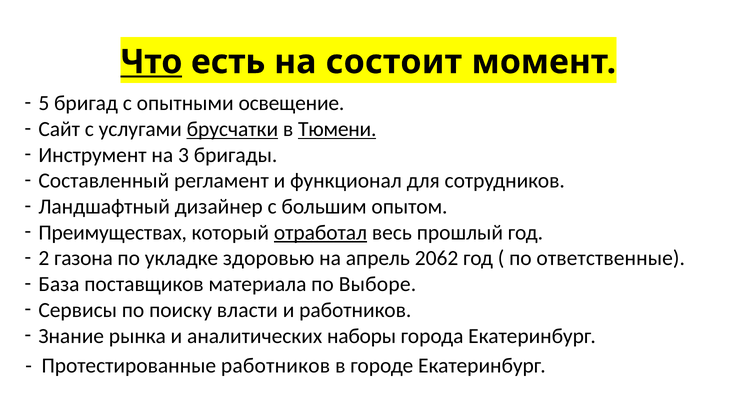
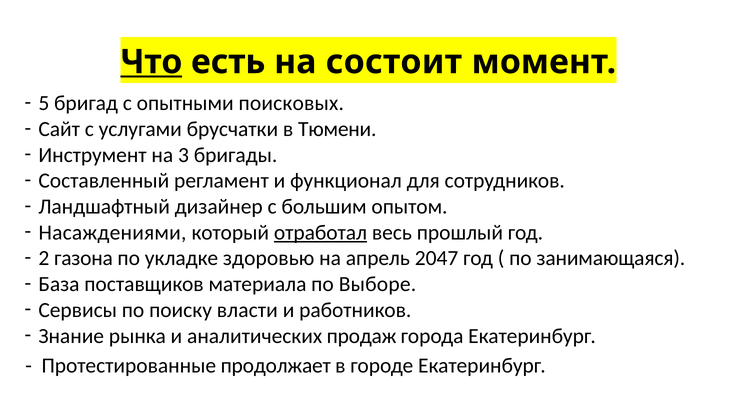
освещение: освещение -> поисковых (291, 103)
брусчатки underline: present -> none (232, 129)
Тюмени underline: present -> none (337, 129)
Преимуществах: Преимуществах -> Насаждениями (112, 232)
2062: 2062 -> 2047 (437, 258)
ответственные: ответственные -> занимающаяся (611, 258)
наборы: наборы -> продаж (362, 336)
Протестированные работников: работников -> продолжает (276, 365)
